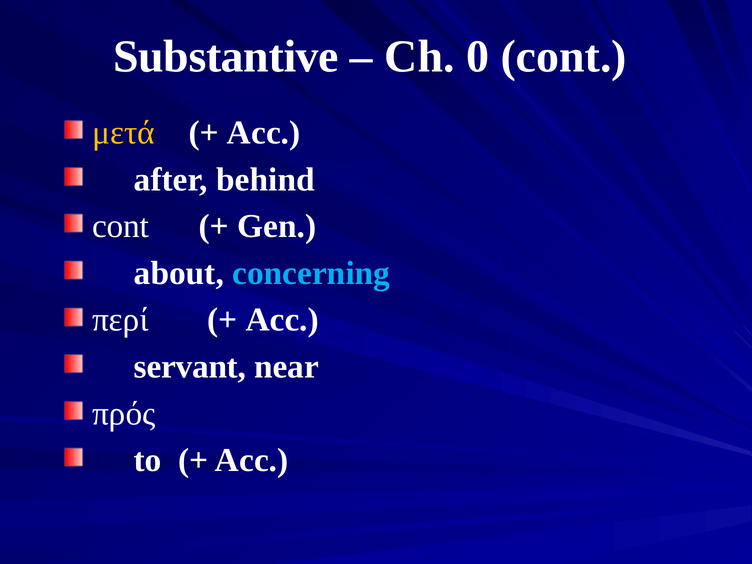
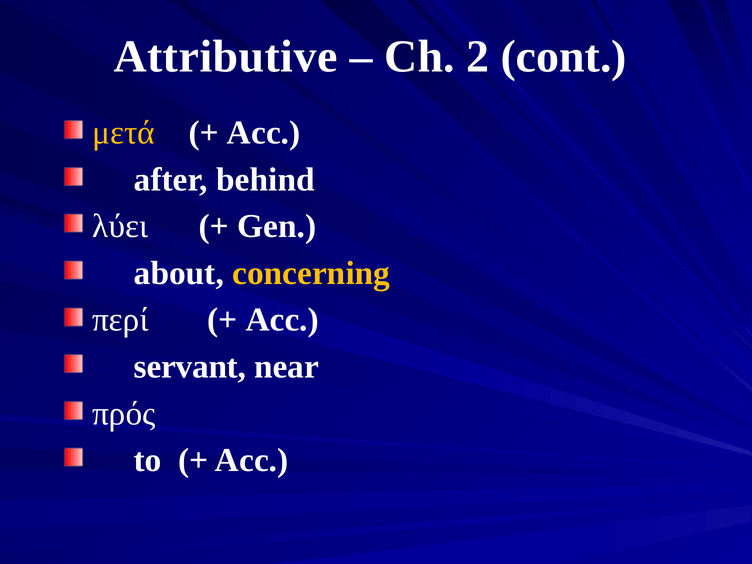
Substantive: Substantive -> Attributive (226, 56)
0: 0 -> 2 (478, 56)
cont: cont -> λύει (120, 226)
concerning colour: light blue -> yellow (311, 273)
